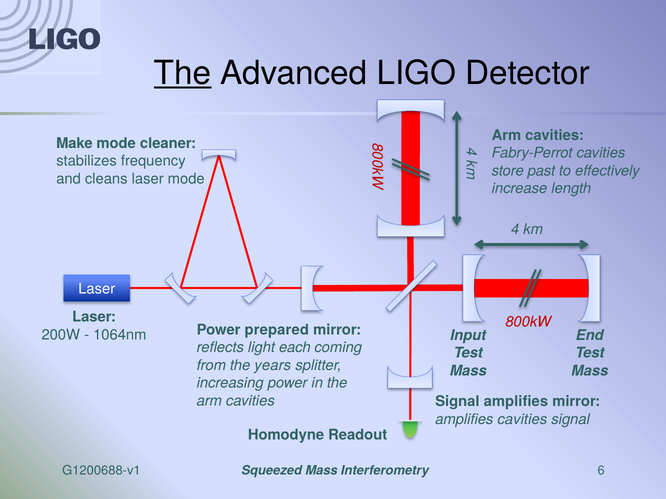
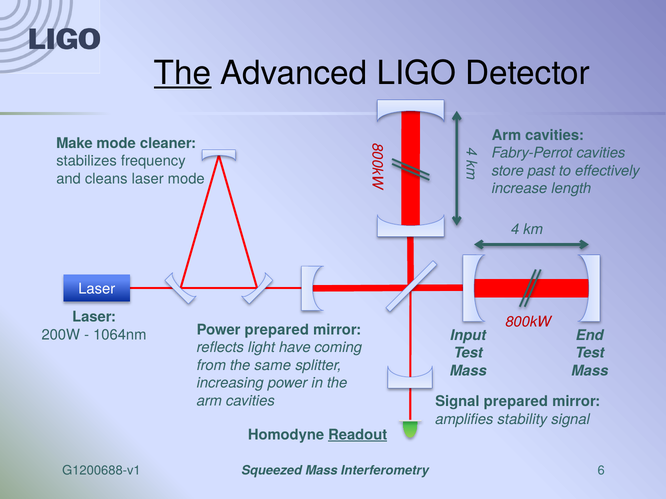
each: each -> have (295, 348)
years: years -> same (273, 366)
Signal amplifies: amplifies -> prepared (516, 402)
amplifies cavities: cavities -> stability (522, 420)
Readout underline: none -> present (358, 435)
